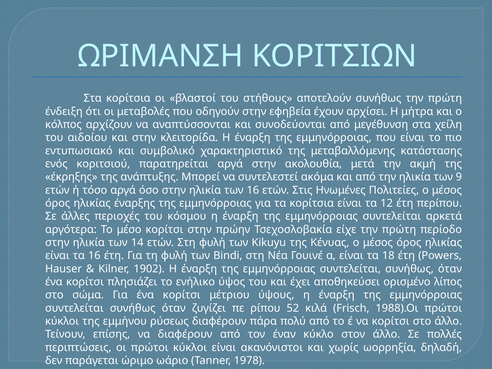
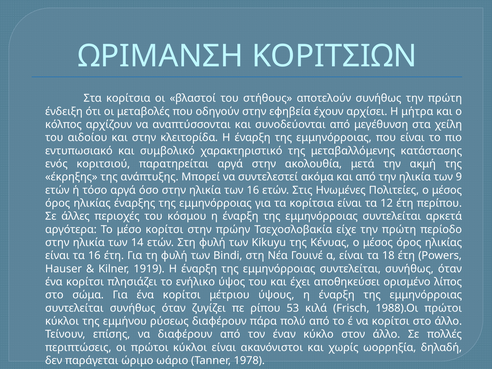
1902: 1902 -> 1919 (149, 269)
52: 52 -> 53 (293, 308)
